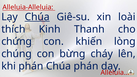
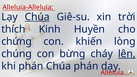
loài: loài -> trời (127, 17)
Thanh: Thanh -> Huyền (89, 29)
lên underline: none -> present (127, 54)
